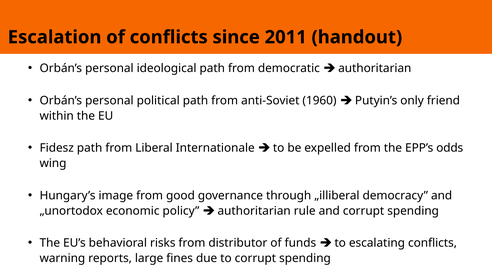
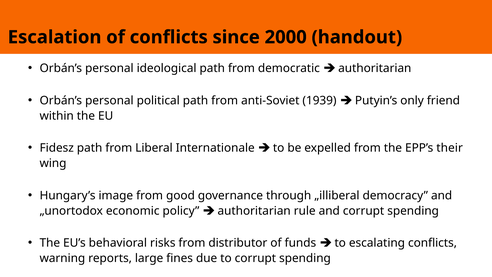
2011: 2011 -> 2000 (286, 37)
1960: 1960 -> 1939 (319, 100)
odds: odds -> their (450, 148)
